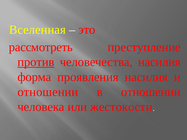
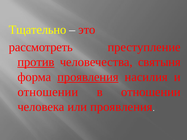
Вселенная: Вселенная -> Тщательно (38, 30)
человечества насилия: насилия -> святыня (159, 62)
проявления underline: none -> present (88, 77)
или жестокости: жестокости -> проявления (121, 107)
